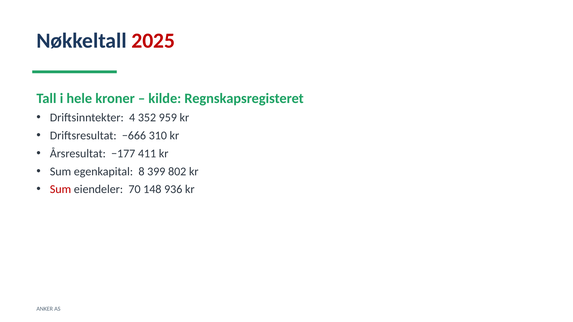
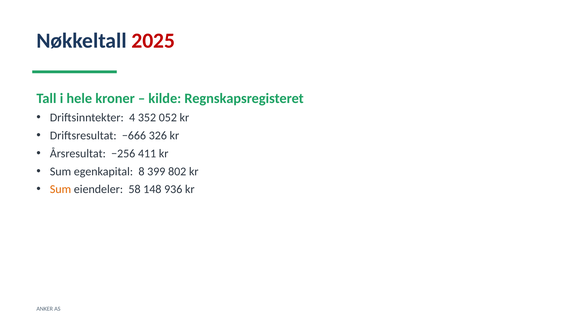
959: 959 -> 052 (168, 118)
310: 310 -> 326 (158, 136)
−177: −177 -> −256 (123, 154)
Sum colour: red -> orange (61, 189)
70: 70 -> 58 (135, 189)
